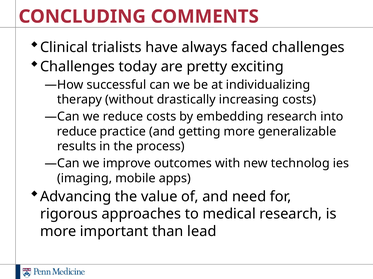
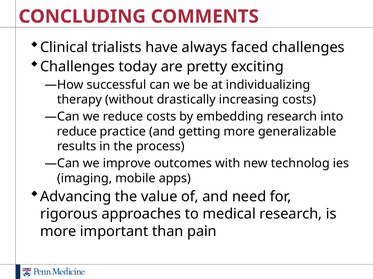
lead: lead -> pain (202, 232)
